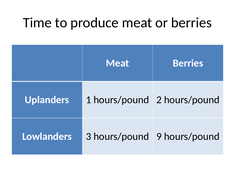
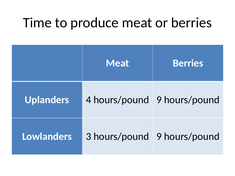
1: 1 -> 4 (89, 100)
2: 2 -> 9 (159, 100)
